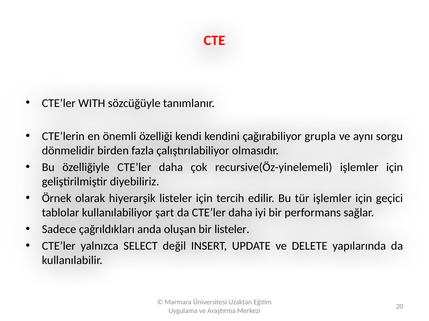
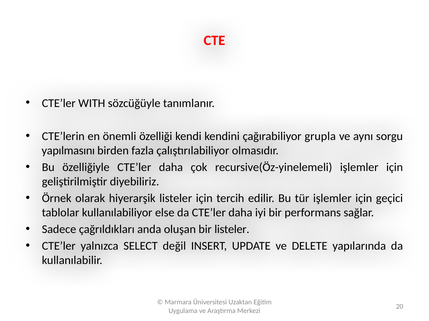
dönmelidir: dönmelidir -> yapılmasını (68, 151)
şart: şart -> else (165, 213)
